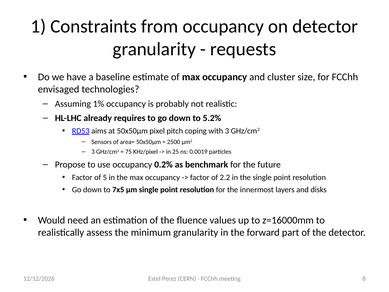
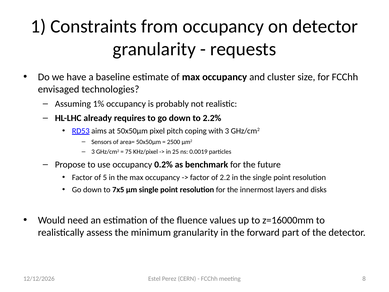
5.2%: 5.2% -> 2.2% (212, 118)
